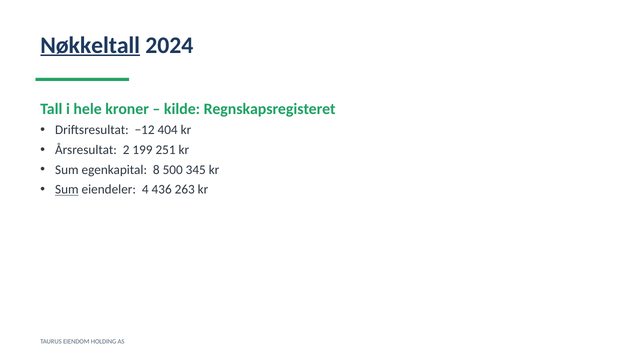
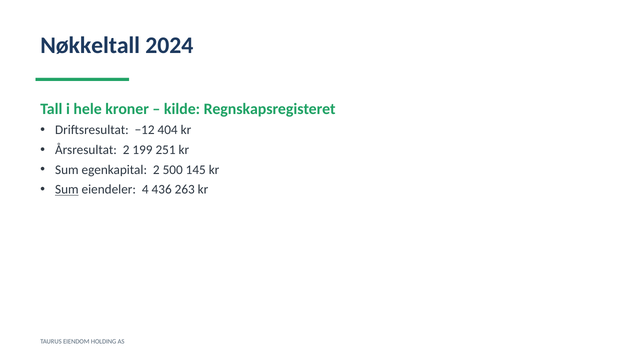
Nøkkeltall underline: present -> none (90, 45)
egenkapital 8: 8 -> 2 (156, 170)
345: 345 -> 145 (196, 170)
